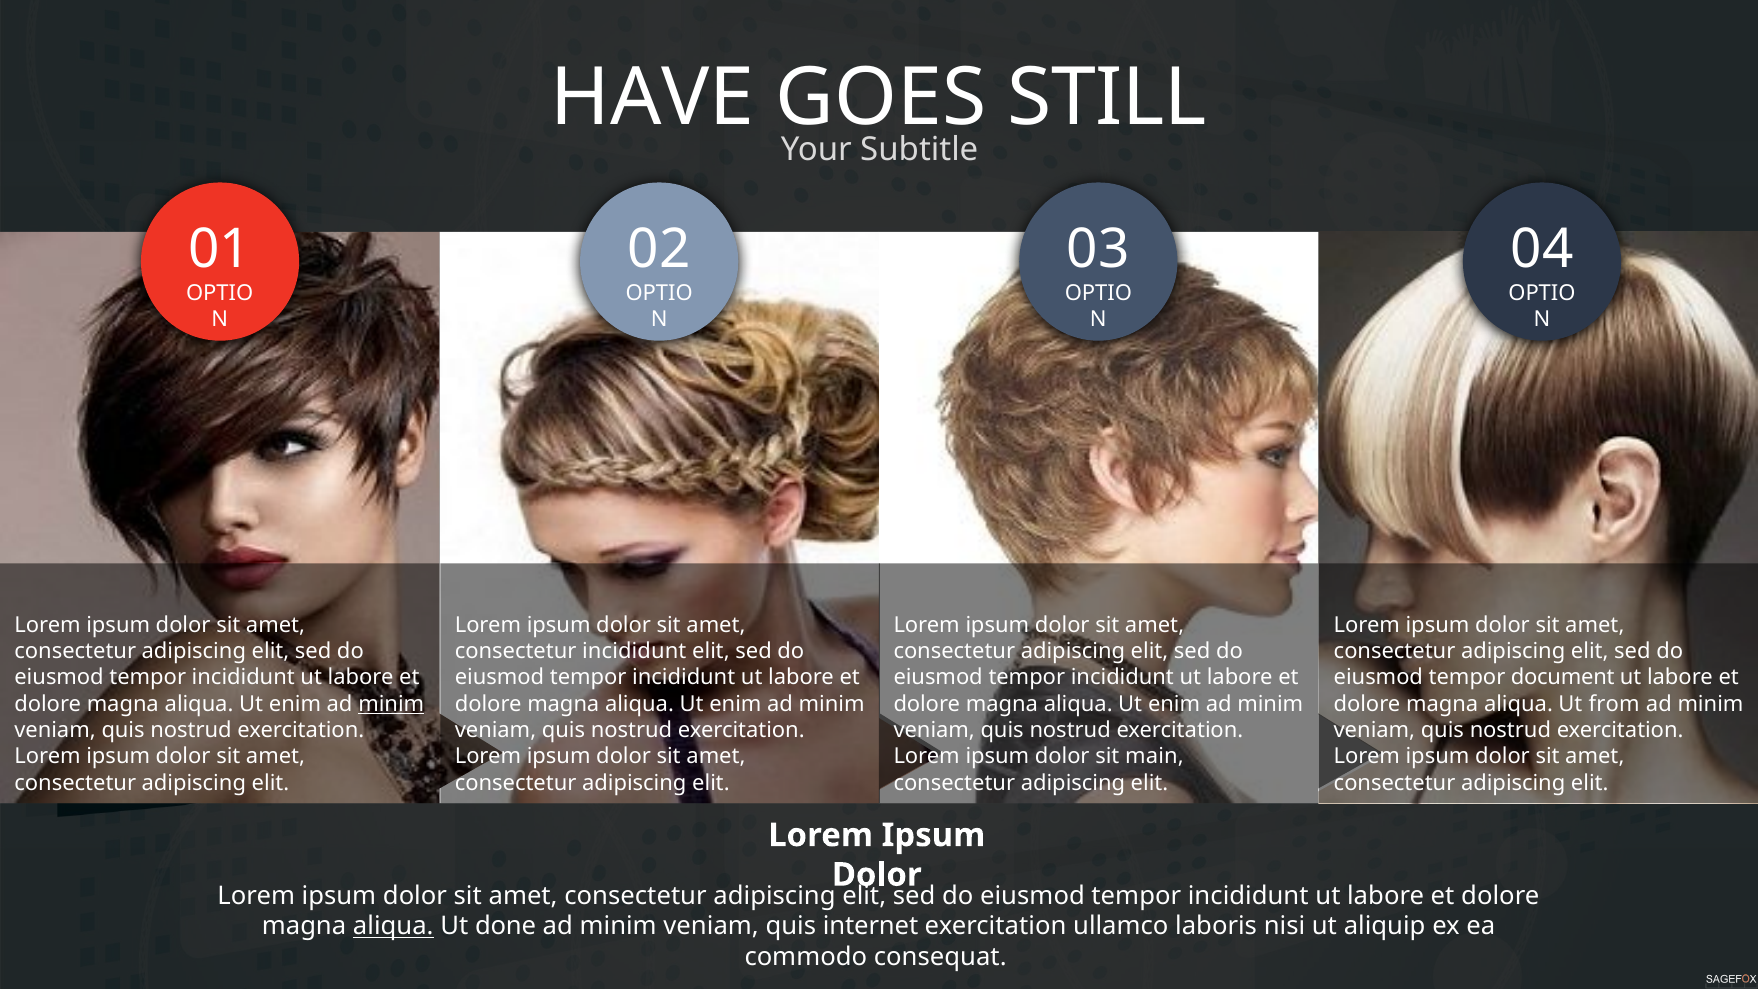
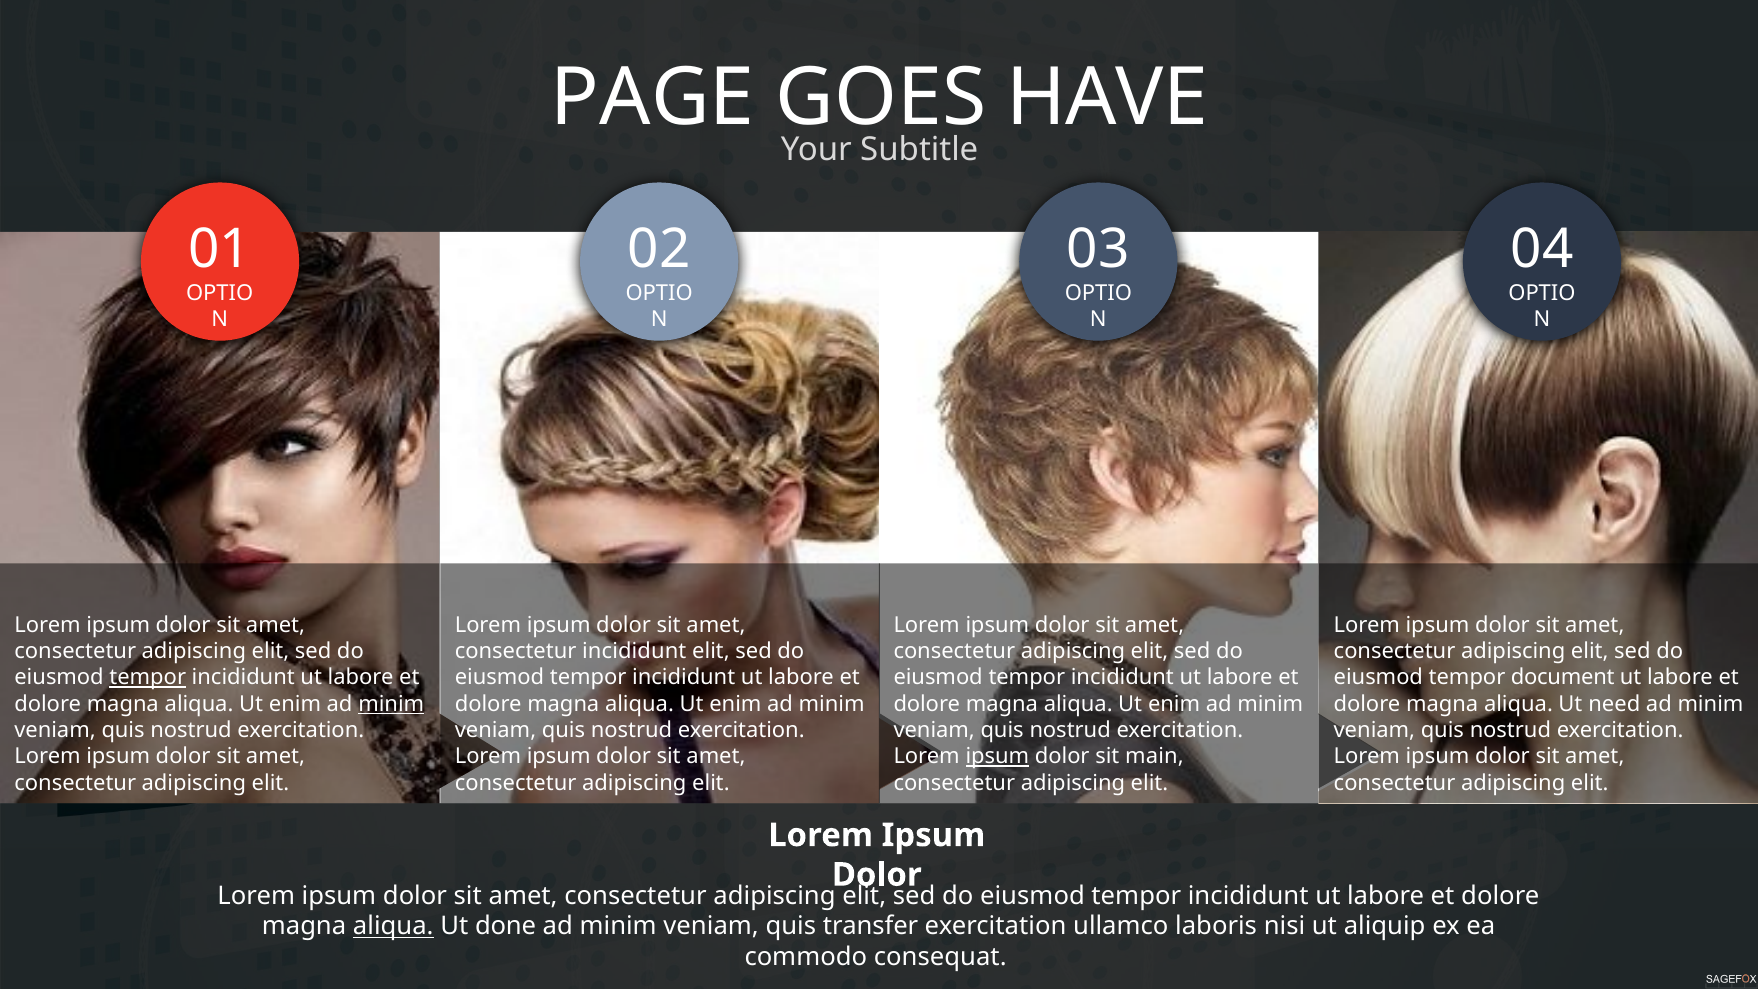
HAVE: HAVE -> PAGE (653, 98)
STILL: STILL -> HAVE (1107, 98)
tempor underline: none -> present (148, 677)
from: from -> need (1614, 704)
ipsum underline: none -> present (997, 757)
internet: internet -> transfer (871, 926)
